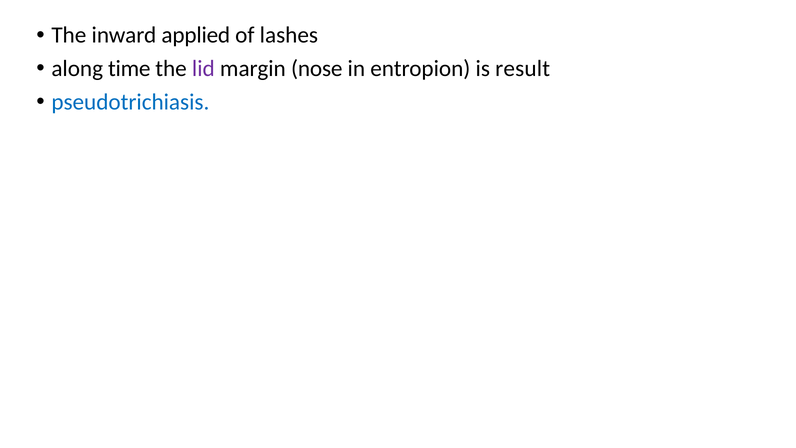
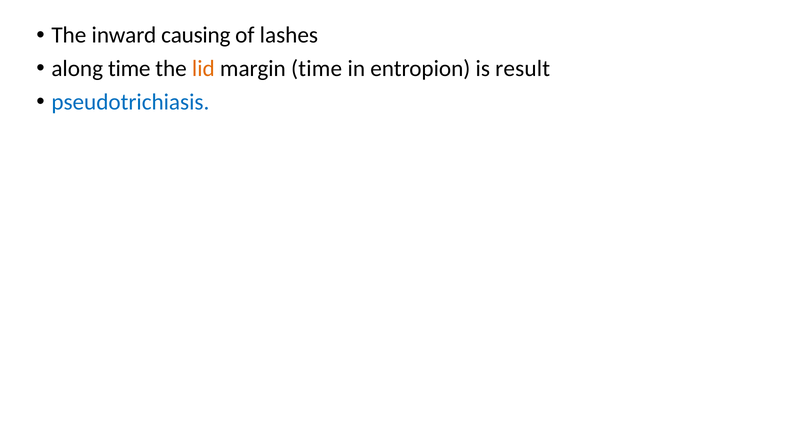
applied: applied -> causing (196, 35)
lid colour: purple -> orange (203, 69)
margin nose: nose -> time (317, 69)
